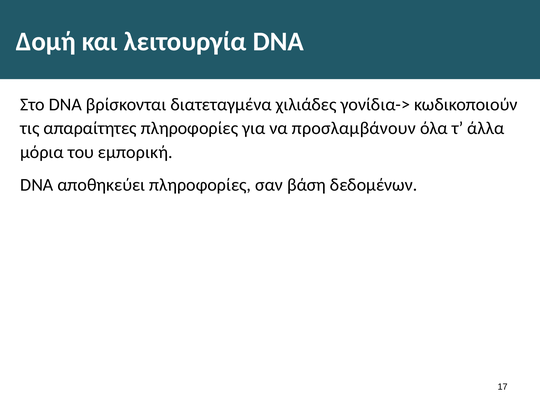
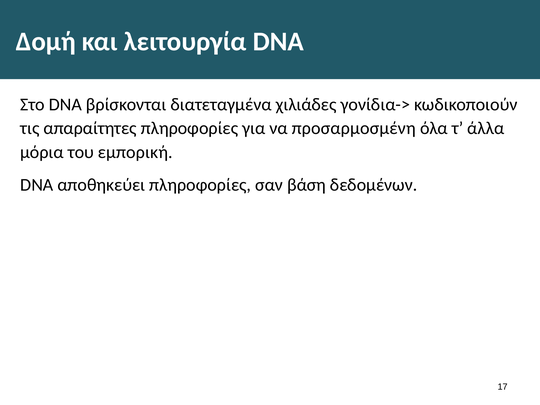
προσλαμβάνουν: προσλαμβάνουν -> προσαρμοσμένη (354, 128)
